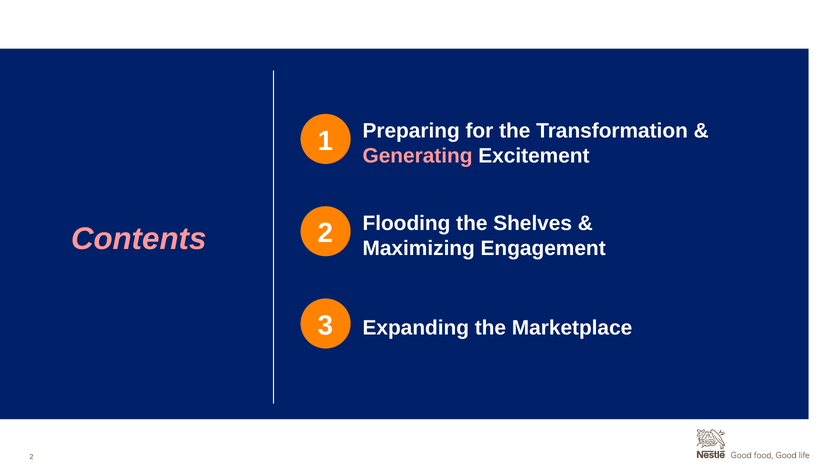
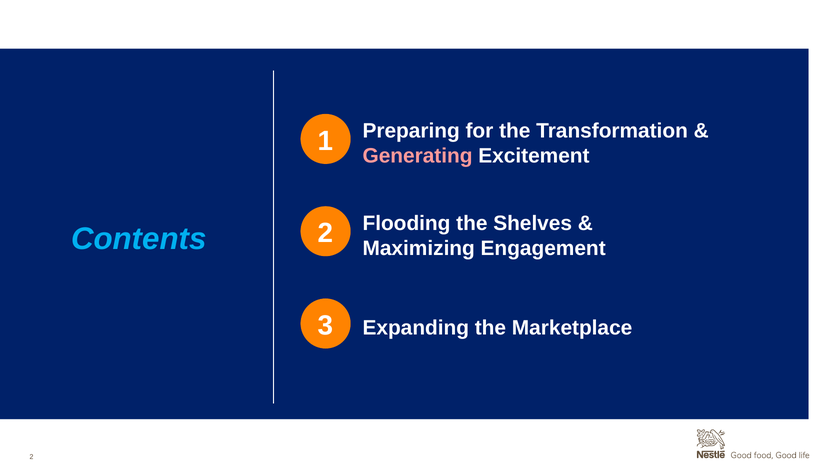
Contents colour: pink -> light blue (139, 239)
